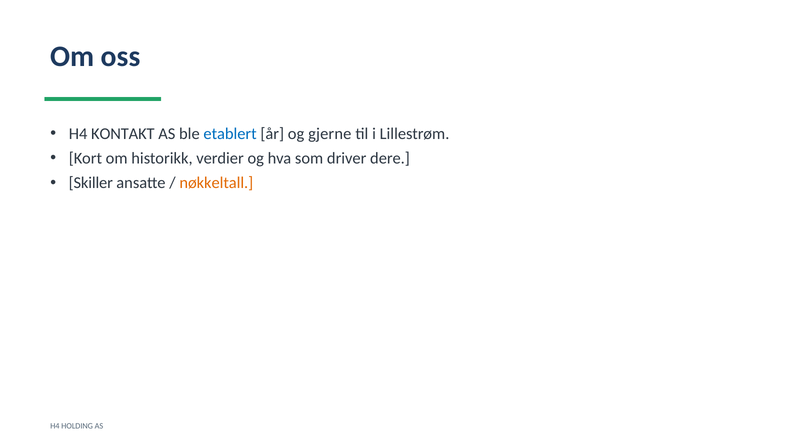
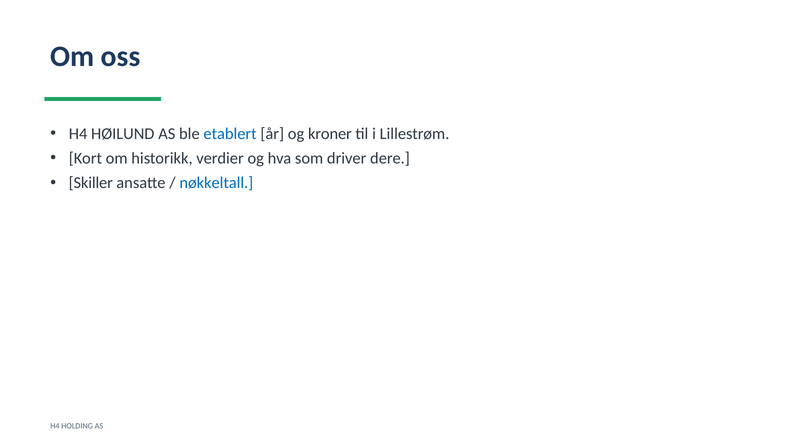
KONTAKT: KONTAKT -> HØILUND (123, 134)
gjerne: gjerne -> kroner (330, 134)
nøkkeltall colour: orange -> blue (216, 183)
